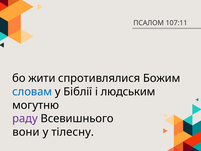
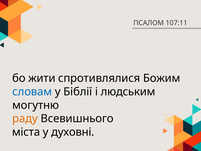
раду colour: purple -> orange (25, 118)
вони: вони -> міста (26, 132)
тілесну: тілесну -> духовні (73, 132)
